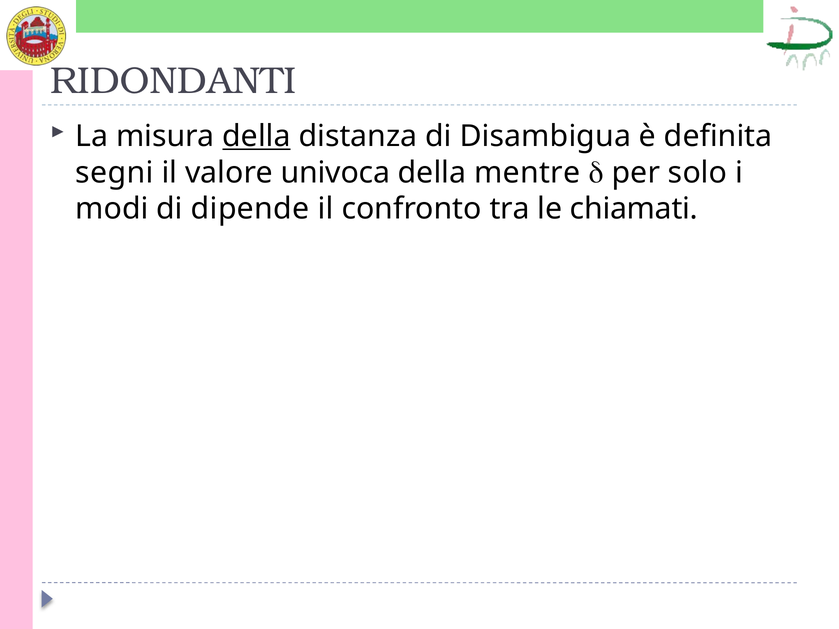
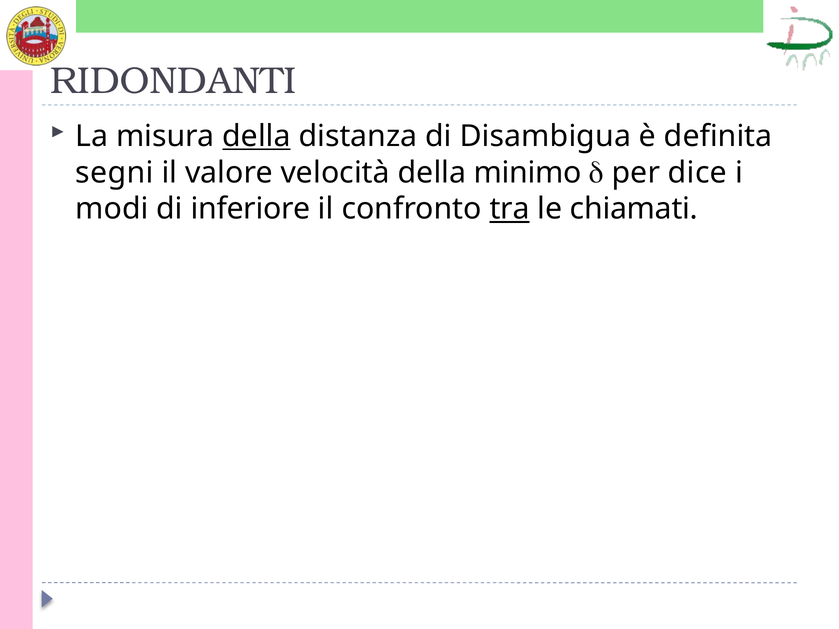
univoca: univoca -> velocità (335, 173)
mentre: mentre -> minimo (528, 173)
solo: solo -> dice (697, 173)
dipende: dipende -> inferiore (251, 209)
tra underline: none -> present (510, 209)
